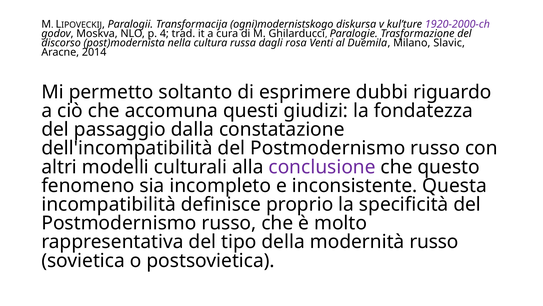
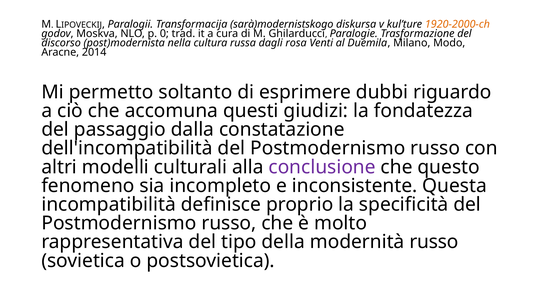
ogni)modernistskogo: ogni)modernistskogo -> sarà)modernistskogo (282, 24)
1920−2000-ch colour: purple -> orange (457, 24)
4: 4 -> 0 (164, 34)
Slavic: Slavic -> Modo (449, 43)
